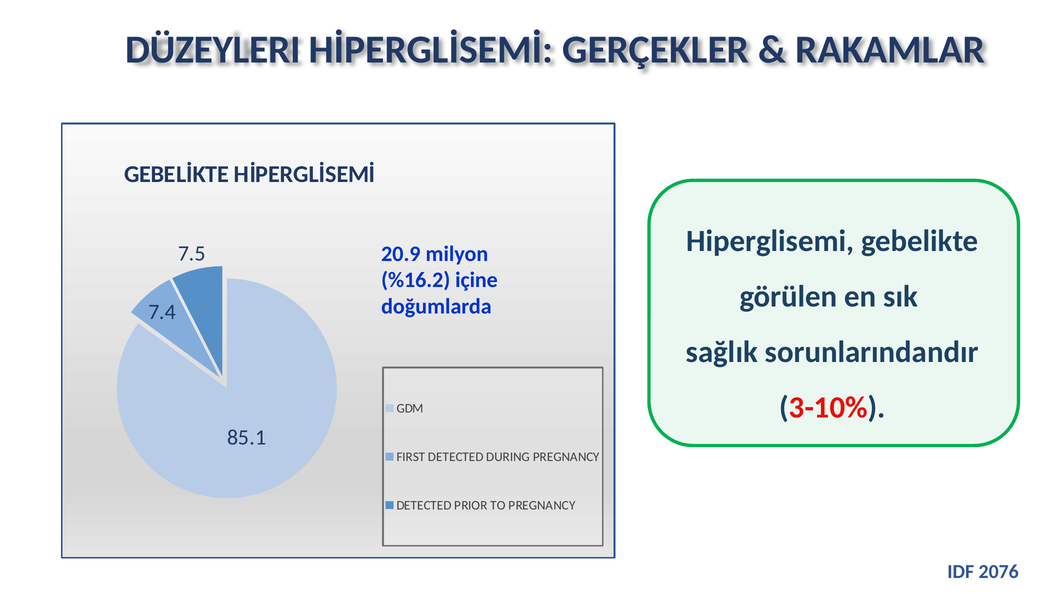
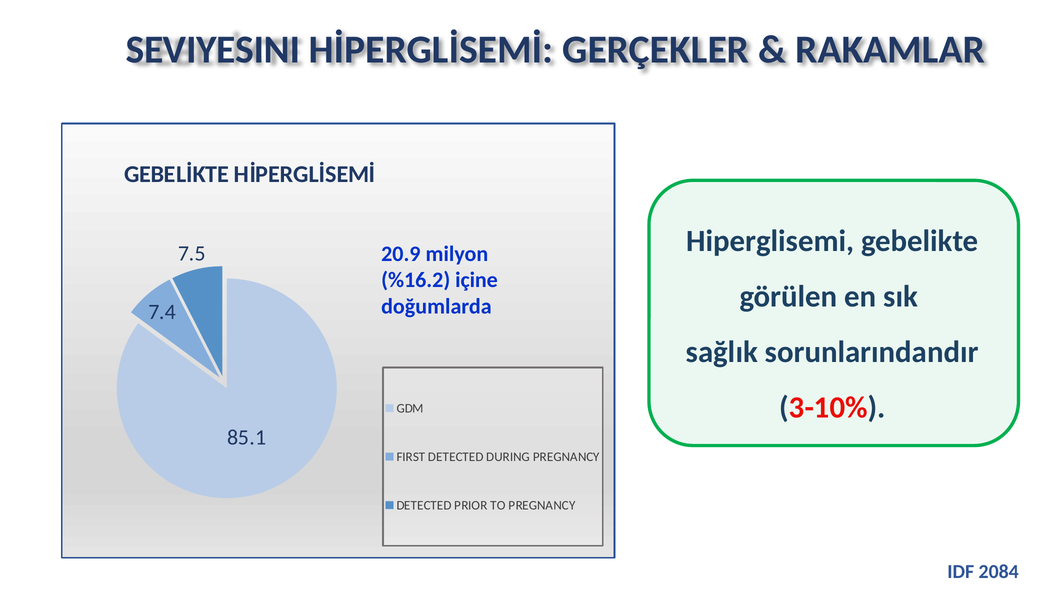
DÜZEYLERI: DÜZEYLERI -> SEVIYESINI (213, 50)
2076: 2076 -> 2084 (999, 572)
